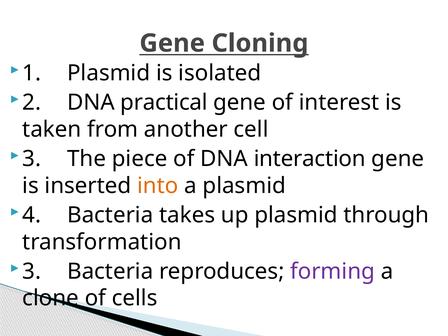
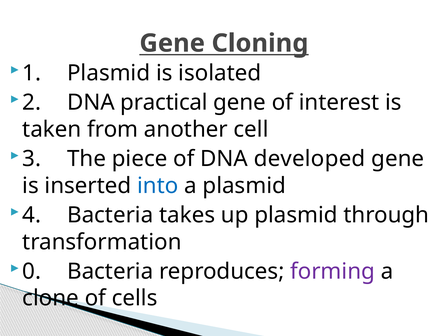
interaction: interaction -> developed (310, 159)
into colour: orange -> blue (158, 186)
3: 3 -> 0 (32, 271)
